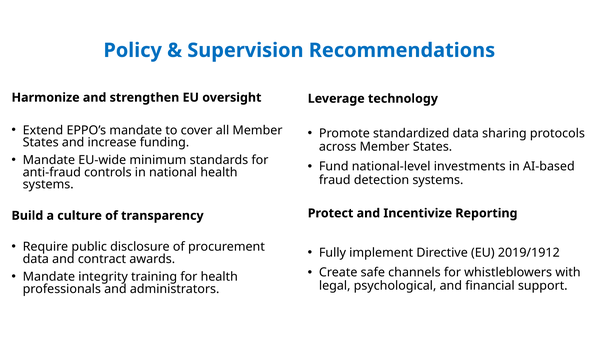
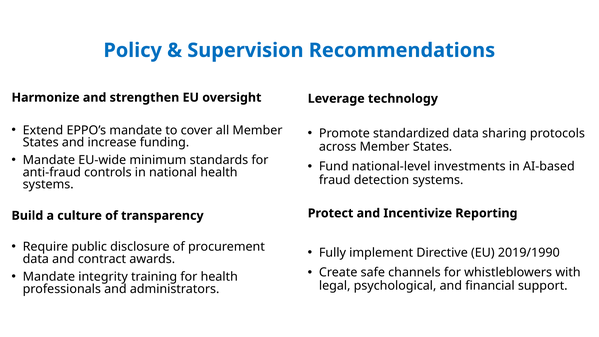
2019/1912: 2019/1912 -> 2019/1990 (529, 253)
